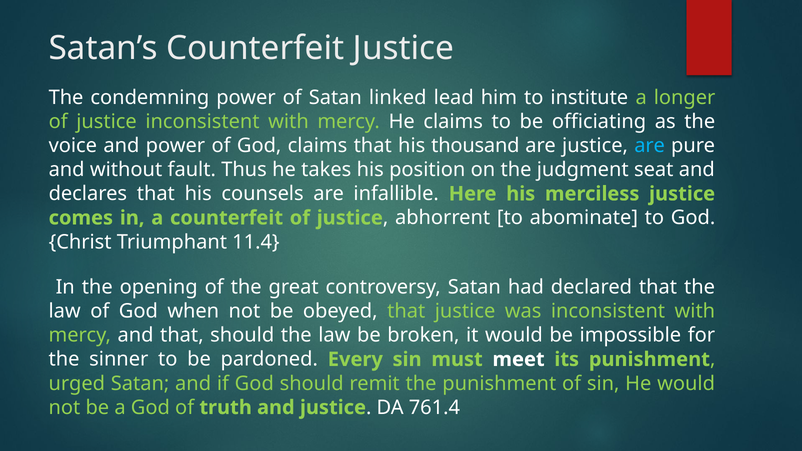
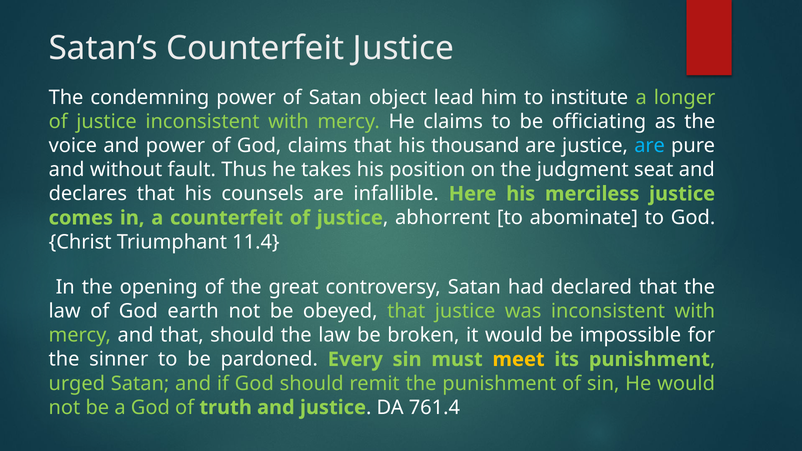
linked: linked -> object (398, 98)
when: when -> earth (193, 311)
meet colour: white -> yellow (519, 359)
